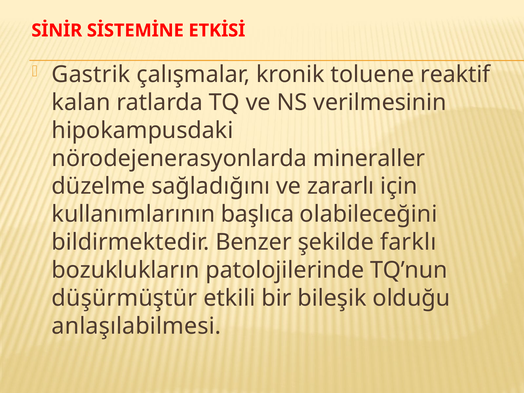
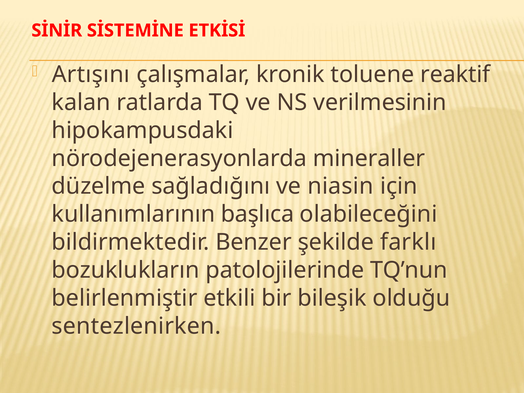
Gastrik: Gastrik -> Artışını (91, 74)
zararlı: zararlı -> niasin (340, 186)
düşürmüştür: düşürmüştür -> belirlenmiştir (124, 298)
anlaşılabilmesi: anlaşılabilmesi -> sentezlenirken (136, 326)
